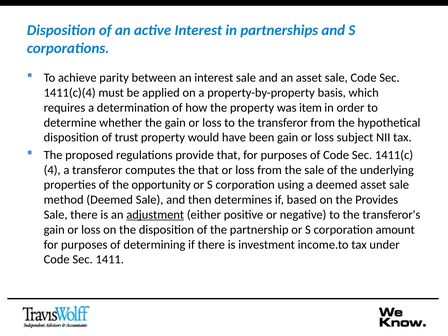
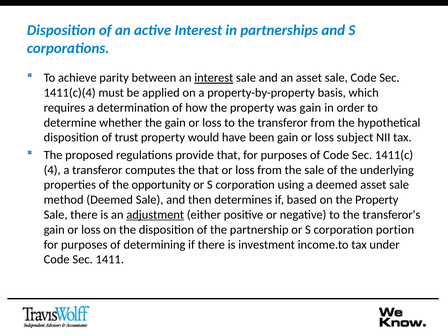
interest underline: none -> present (214, 78)
was item: item -> gain (310, 108)
on the Provides: Provides -> Property (377, 200)
amount: amount -> portion (395, 230)
